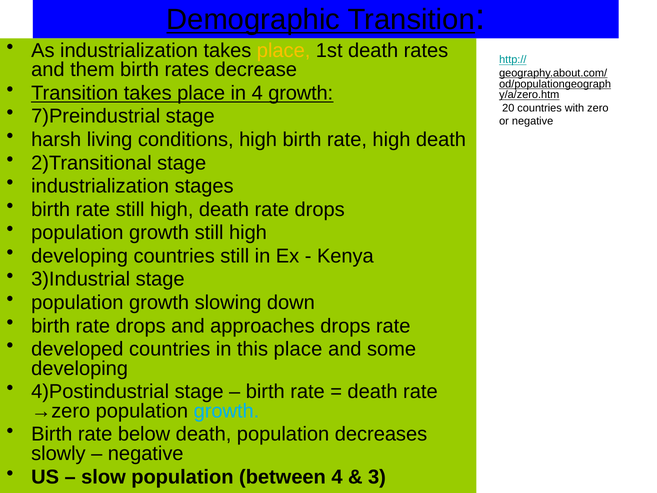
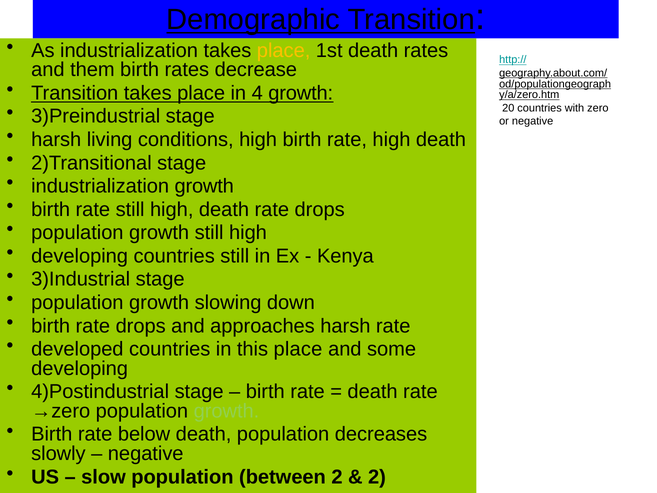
7)Preindustrial: 7)Preindustrial -> 3)Preindustrial (96, 116)
industrialization stages: stages -> growth (204, 186)
approaches drops: drops -> harsh (345, 326)
growth colour: light blue -> light green (226, 411)
between 4: 4 -> 2 (337, 477)
3: 3 -> 2 (377, 477)
